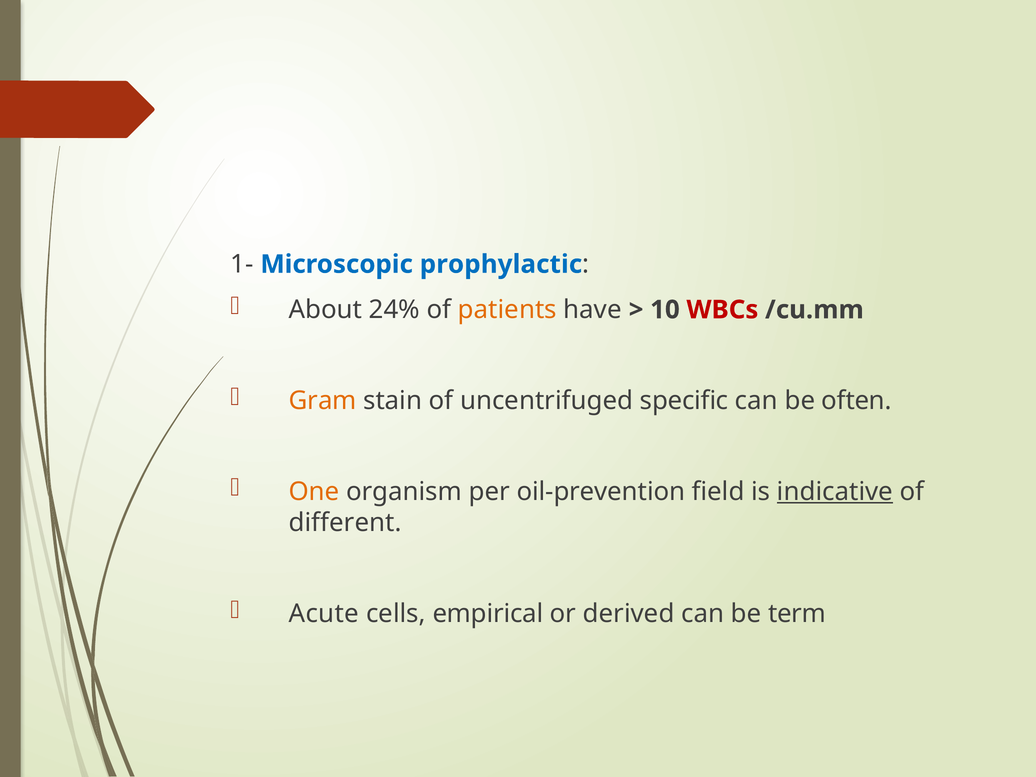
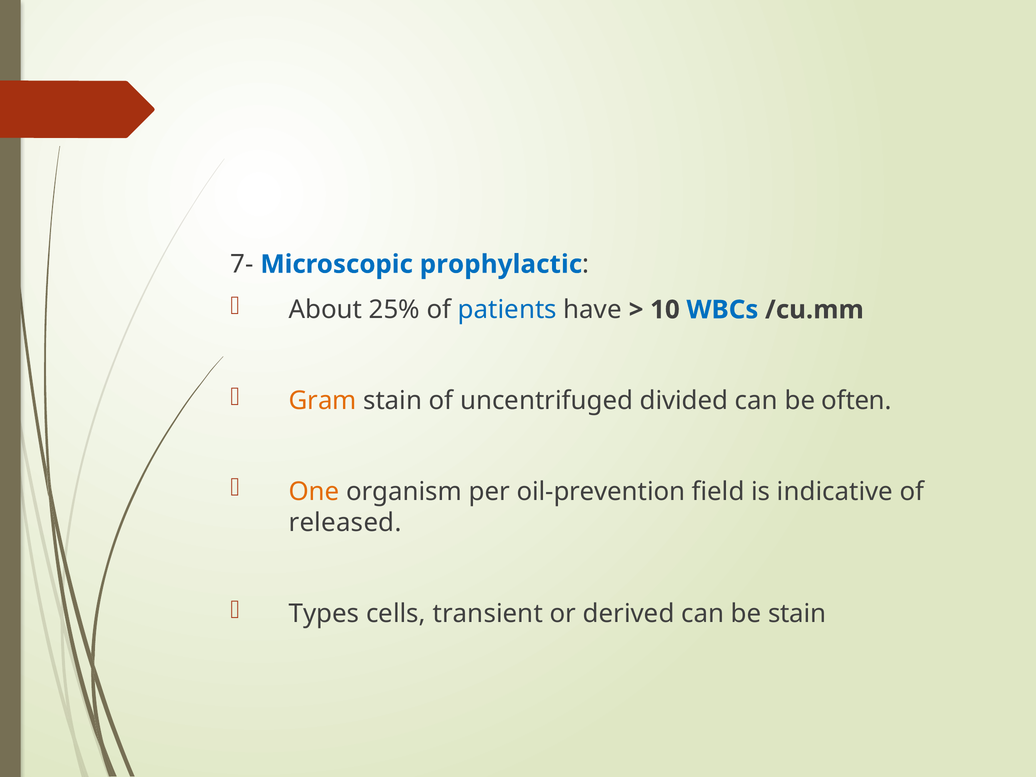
1-: 1- -> 7- (242, 264)
24%: 24% -> 25% (394, 310)
patients colour: orange -> blue (507, 310)
WBCs colour: red -> blue (722, 310)
specific: specific -> divided (684, 401)
indicative underline: present -> none (835, 492)
different: different -> released (345, 523)
Acute: Acute -> Types (324, 614)
empirical: empirical -> transient (488, 614)
be term: term -> stain (797, 614)
